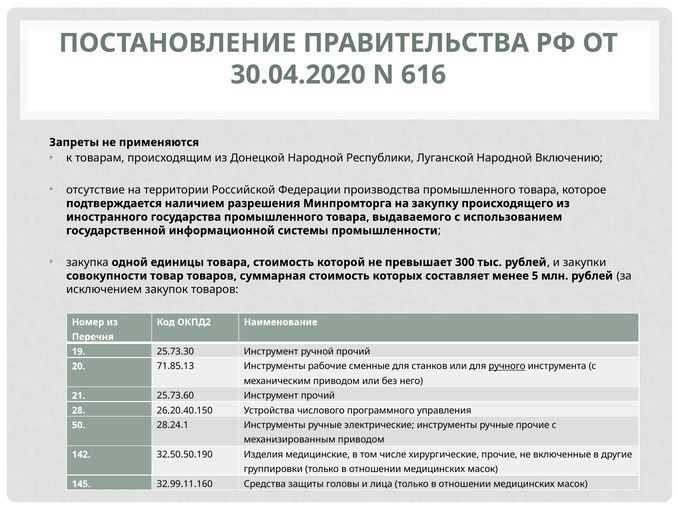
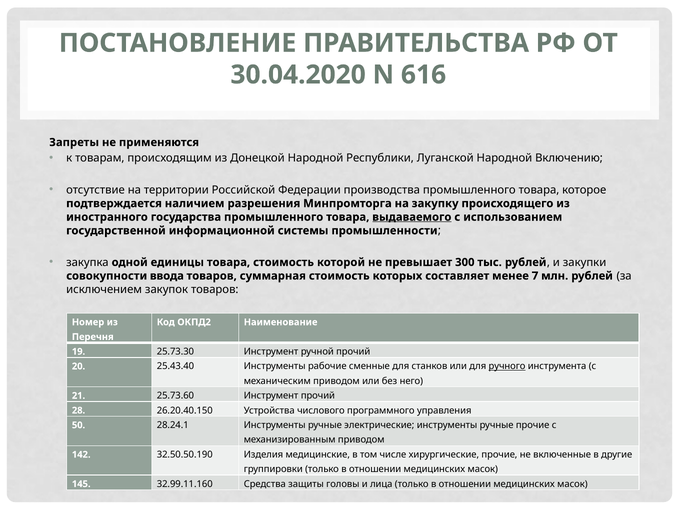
выдаваемого underline: none -> present (412, 217)
товар: товар -> ввода (167, 276)
5: 5 -> 7 (535, 276)
71.85.13: 71.85.13 -> 25.43.40 (175, 366)
